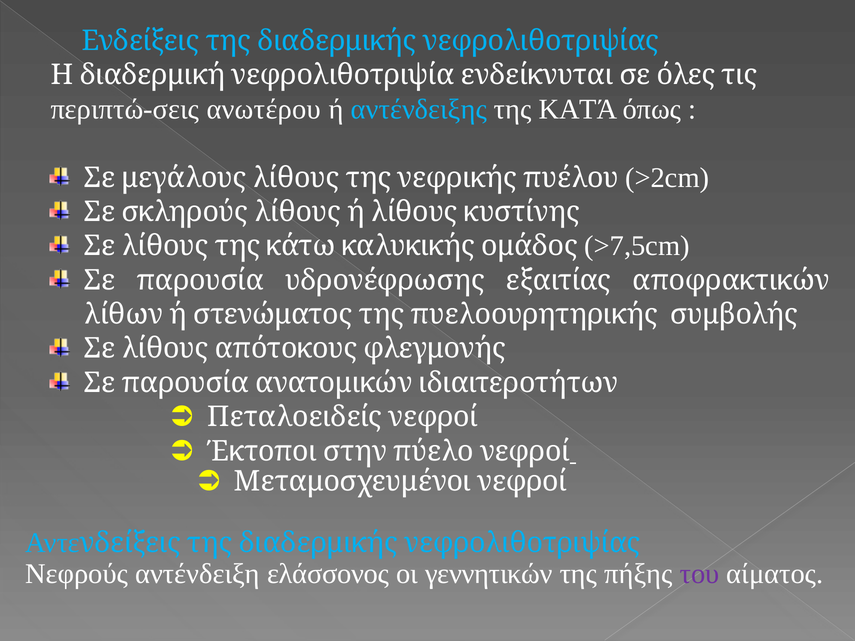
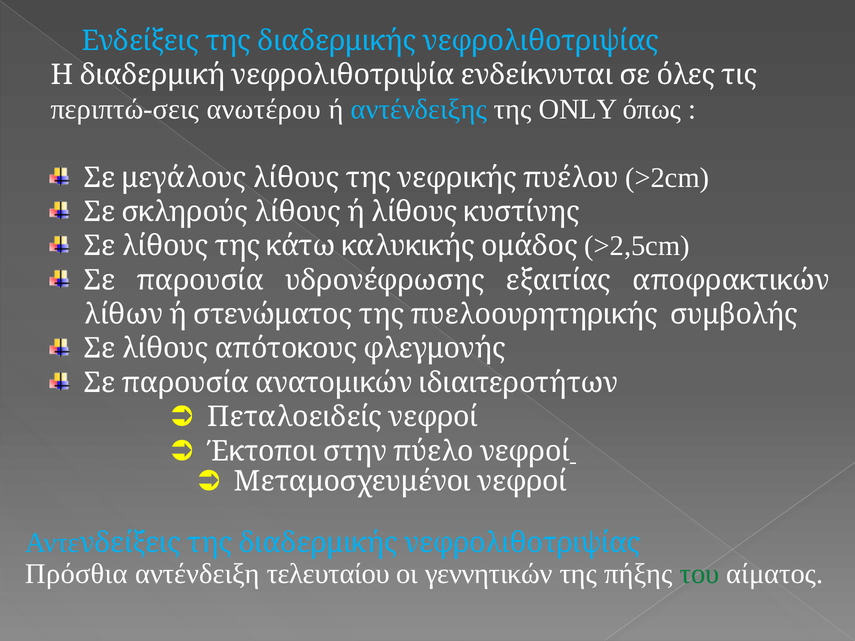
ΚΑΤΆ: ΚΑΤΆ -> ONLY (578, 109)
>7,5cm: >7,5cm -> >2,5cm (637, 246)
Νεφρούς: Νεφρούς -> Πρόσθια (77, 574)
ελάσσονος: ελάσσονος -> τελευταίου (328, 574)
του colour: purple -> green (700, 574)
